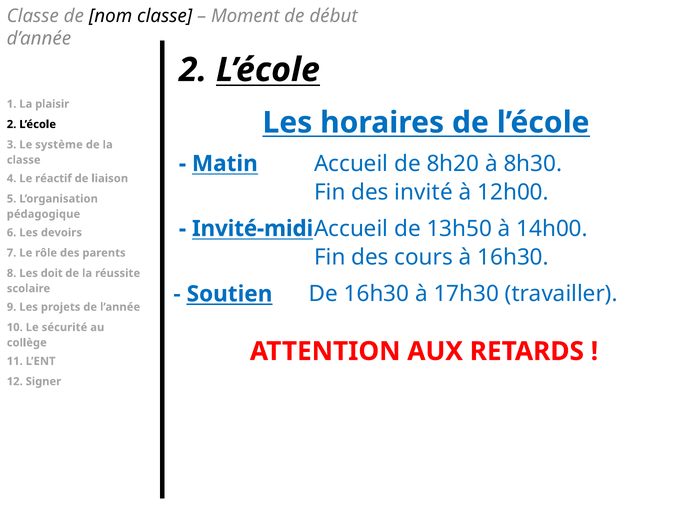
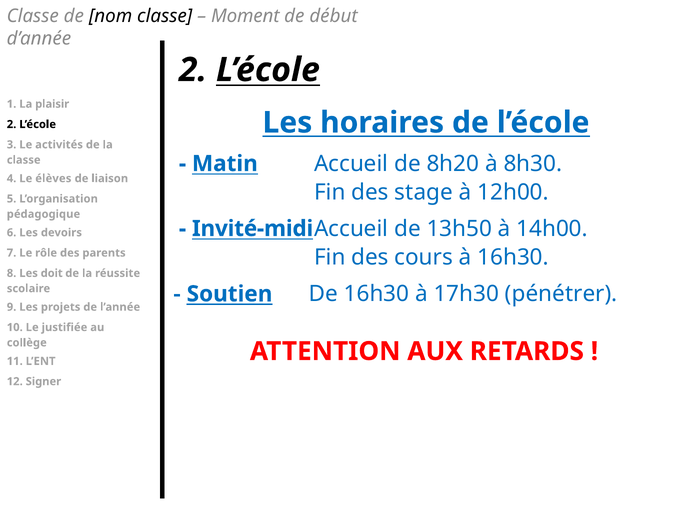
système: système -> activités (59, 145)
réactif: réactif -> élèves (53, 178)
invité: invité -> stage (424, 192)
travailler: travailler -> pénétrer (561, 294)
sécurité: sécurité -> justifiée (64, 327)
